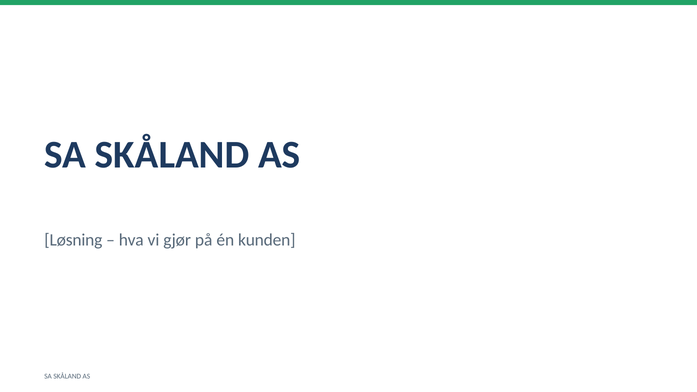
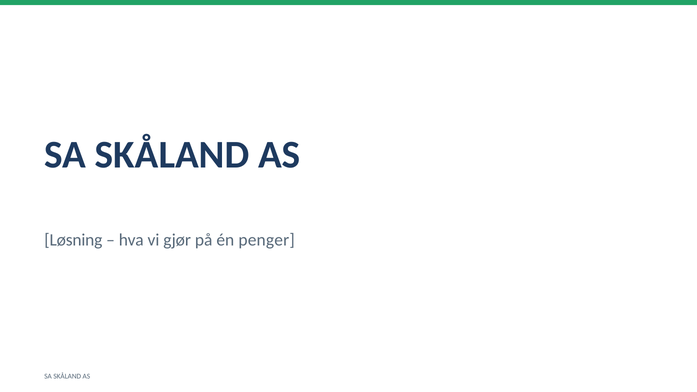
kunden: kunden -> penger (267, 240)
